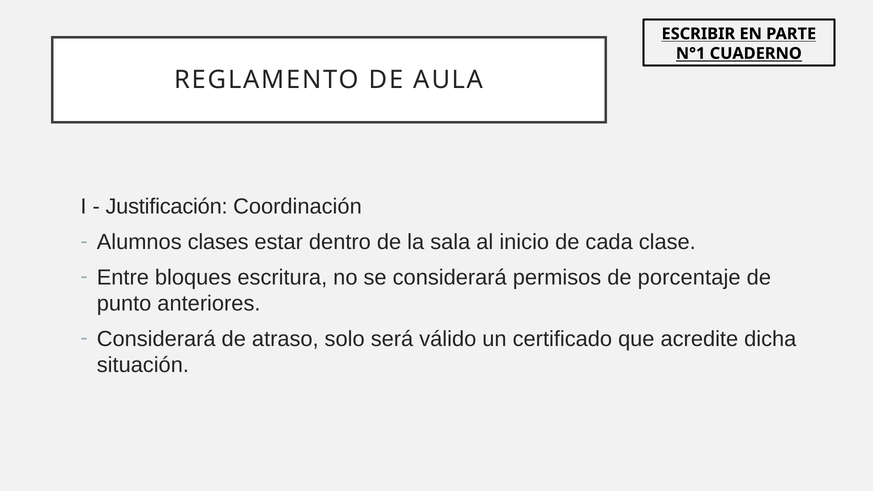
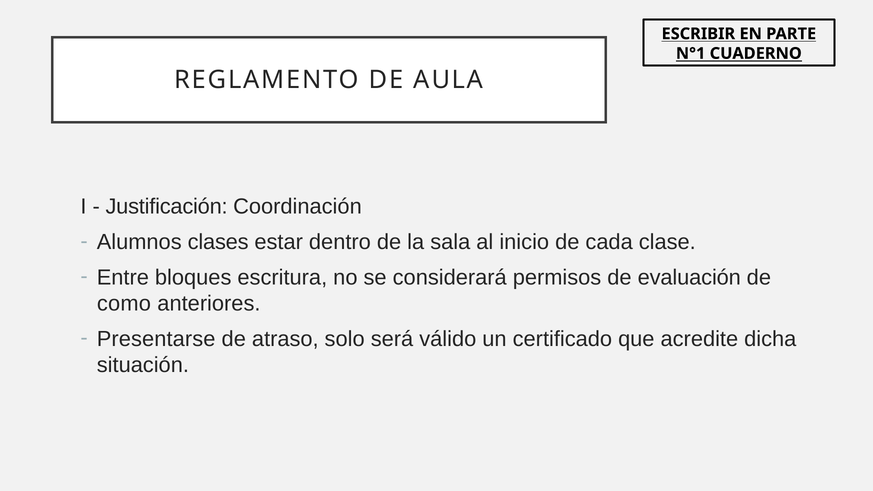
porcentaje: porcentaje -> evaluación (689, 277)
punto: punto -> como (124, 304)
Considerará: Considerará -> Presentarse (156, 339)
